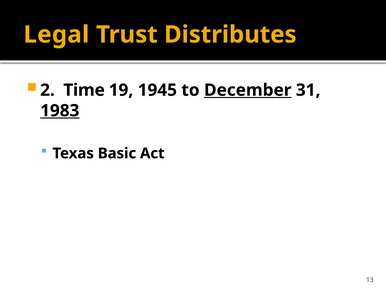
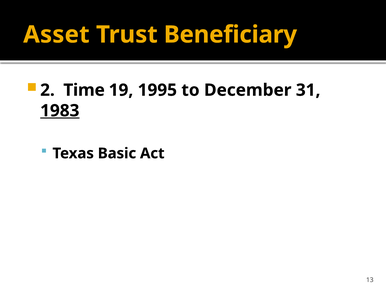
Legal: Legal -> Asset (56, 35)
Distributes: Distributes -> Beneficiary (230, 35)
1945: 1945 -> 1995 (157, 90)
December underline: present -> none (248, 90)
